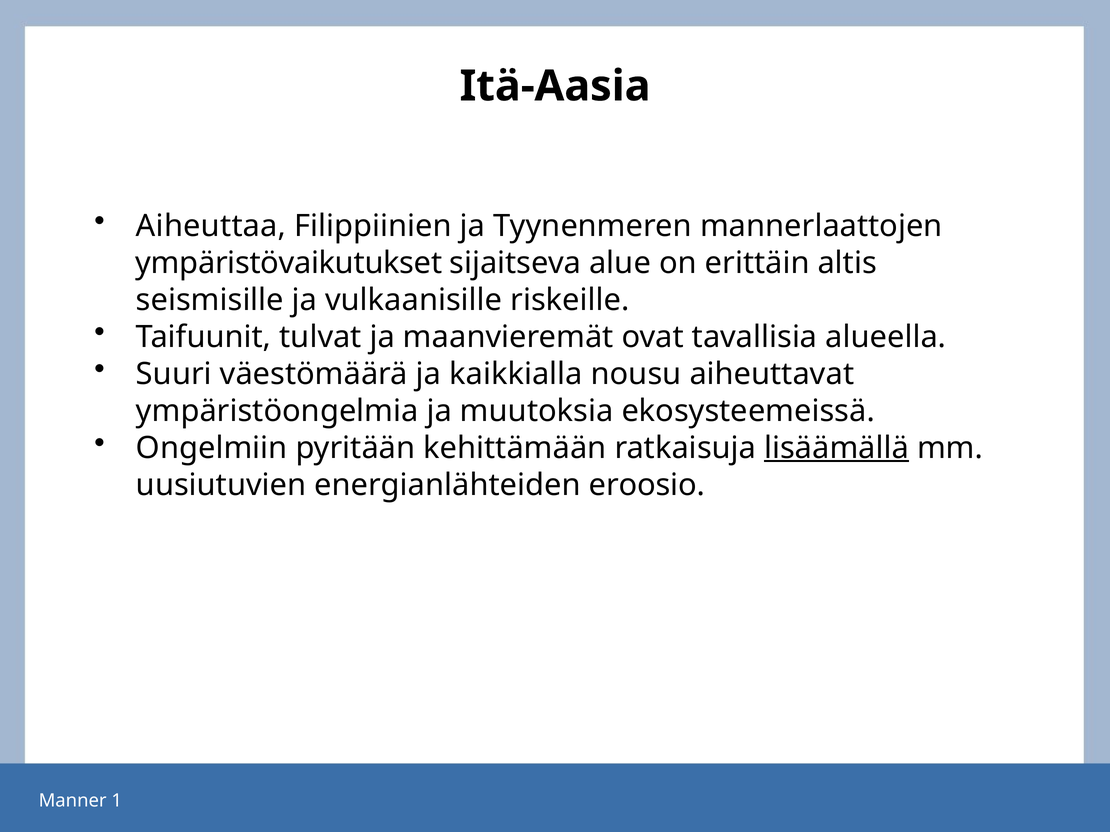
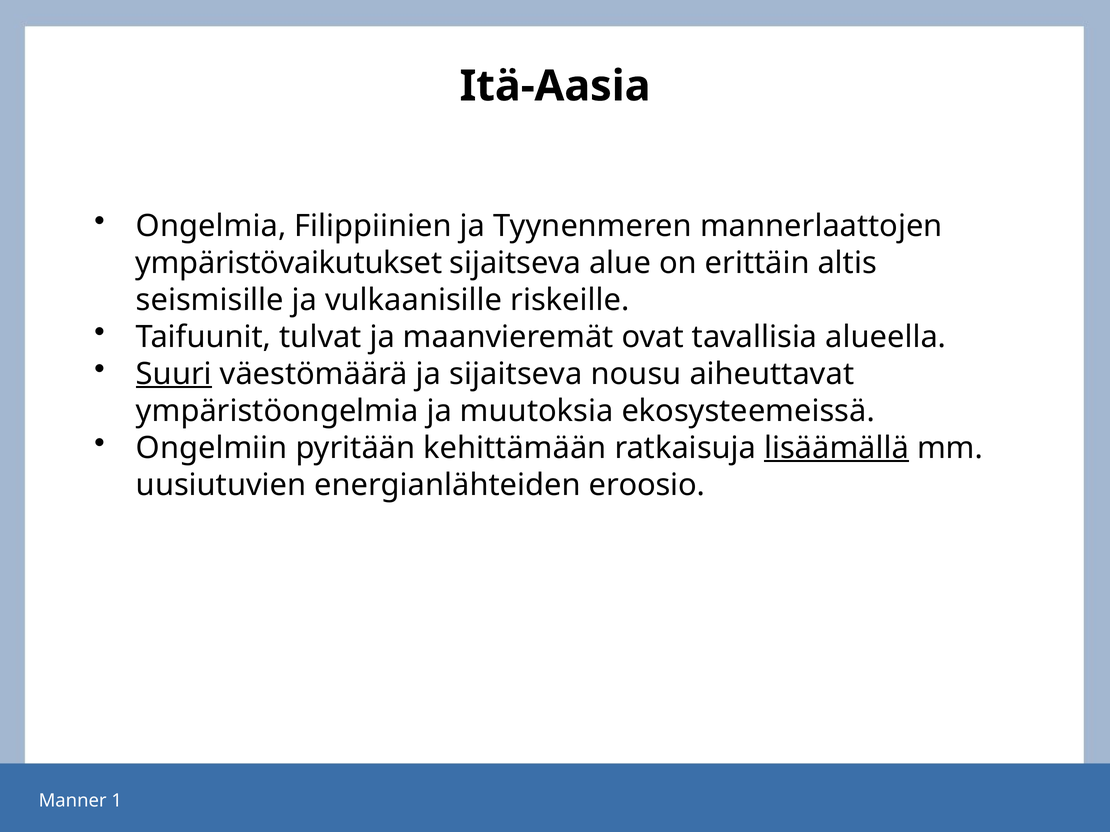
Aiheuttaa: Aiheuttaa -> Ongelmia (211, 226)
Suuri underline: none -> present (174, 374)
ja kaikkialla: kaikkialla -> sijaitseva (516, 374)
